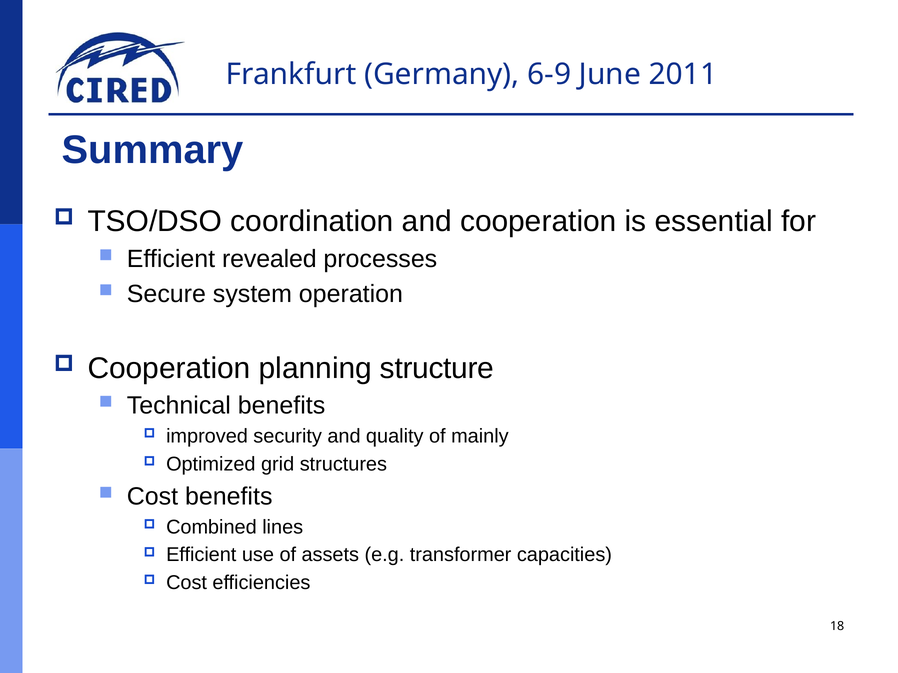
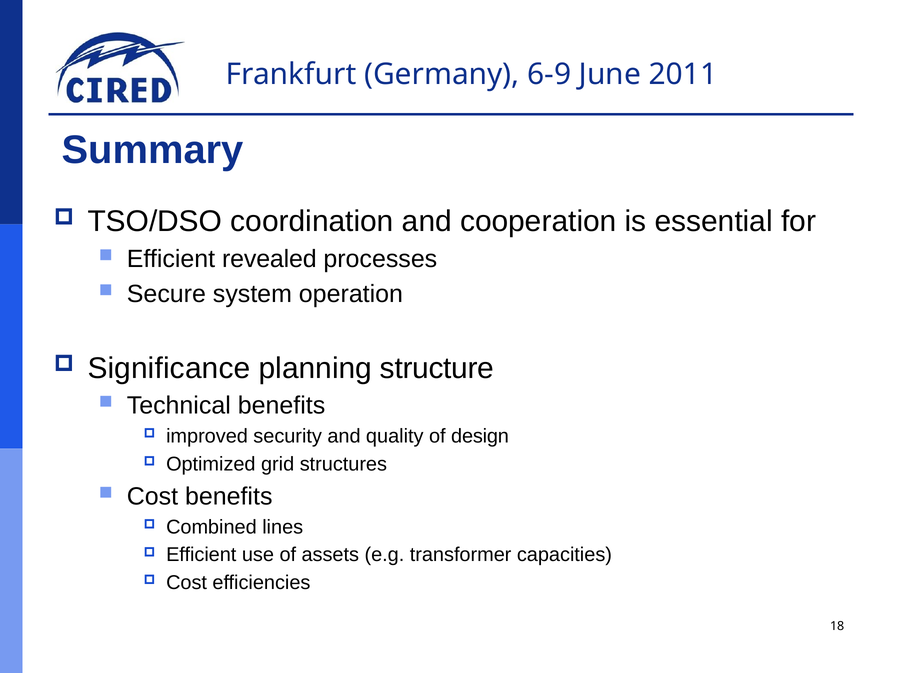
Cooperation: Cooperation -> Significance (169, 368)
mainly: mainly -> design (480, 437)
